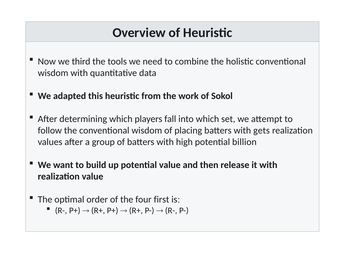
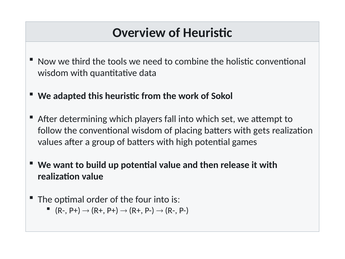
billion: billion -> games (244, 142)
four first: first -> into (161, 199)
